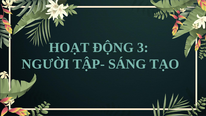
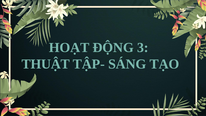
NGƯỜI: NGƯỜI -> THUẬT (46, 64)
